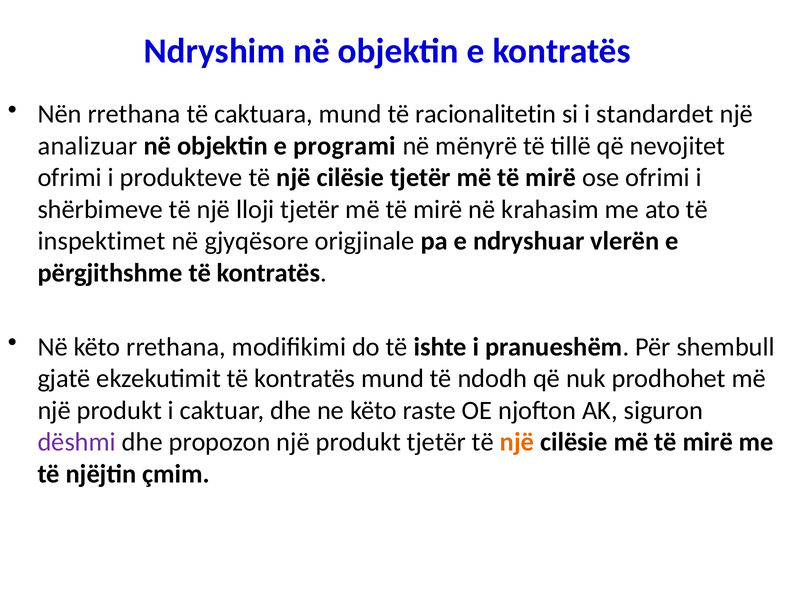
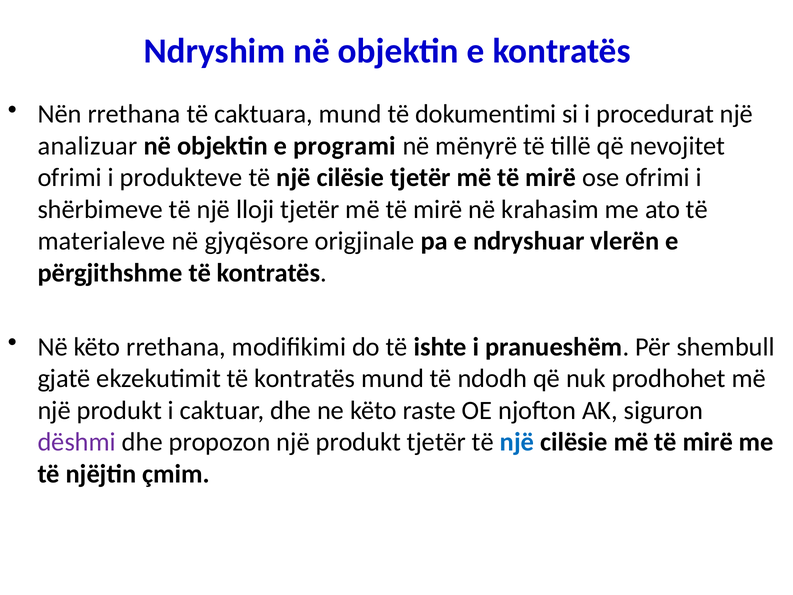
racionalitetin: racionalitetin -> dokumentimi (486, 114)
standardet: standardet -> procedurat (655, 114)
inspektimet: inspektimet -> materialeve (102, 241)
një colour: orange -> blue (517, 442)
